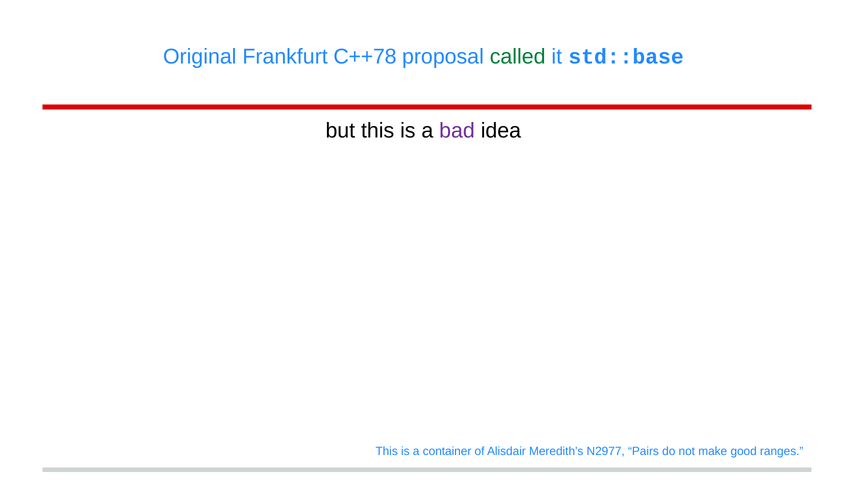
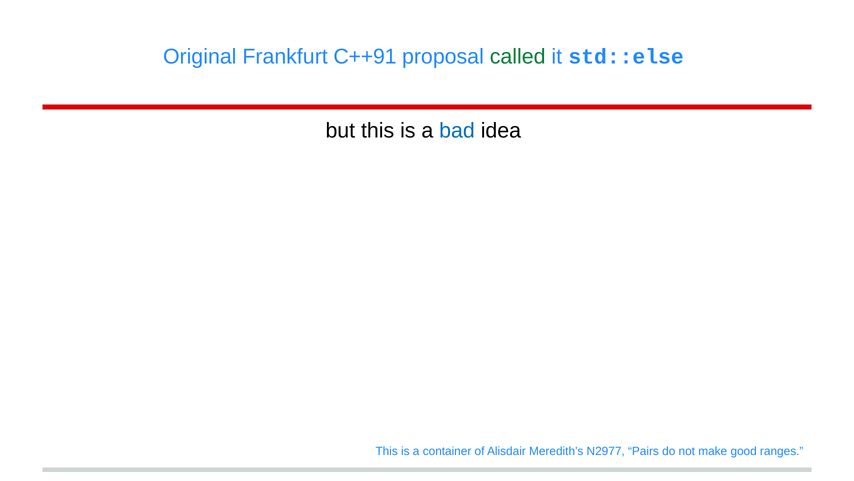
C++78: C++78 -> C++91 (365, 57)
std::base: std::base -> std::else (626, 57)
bad colour: purple -> blue (457, 131)
